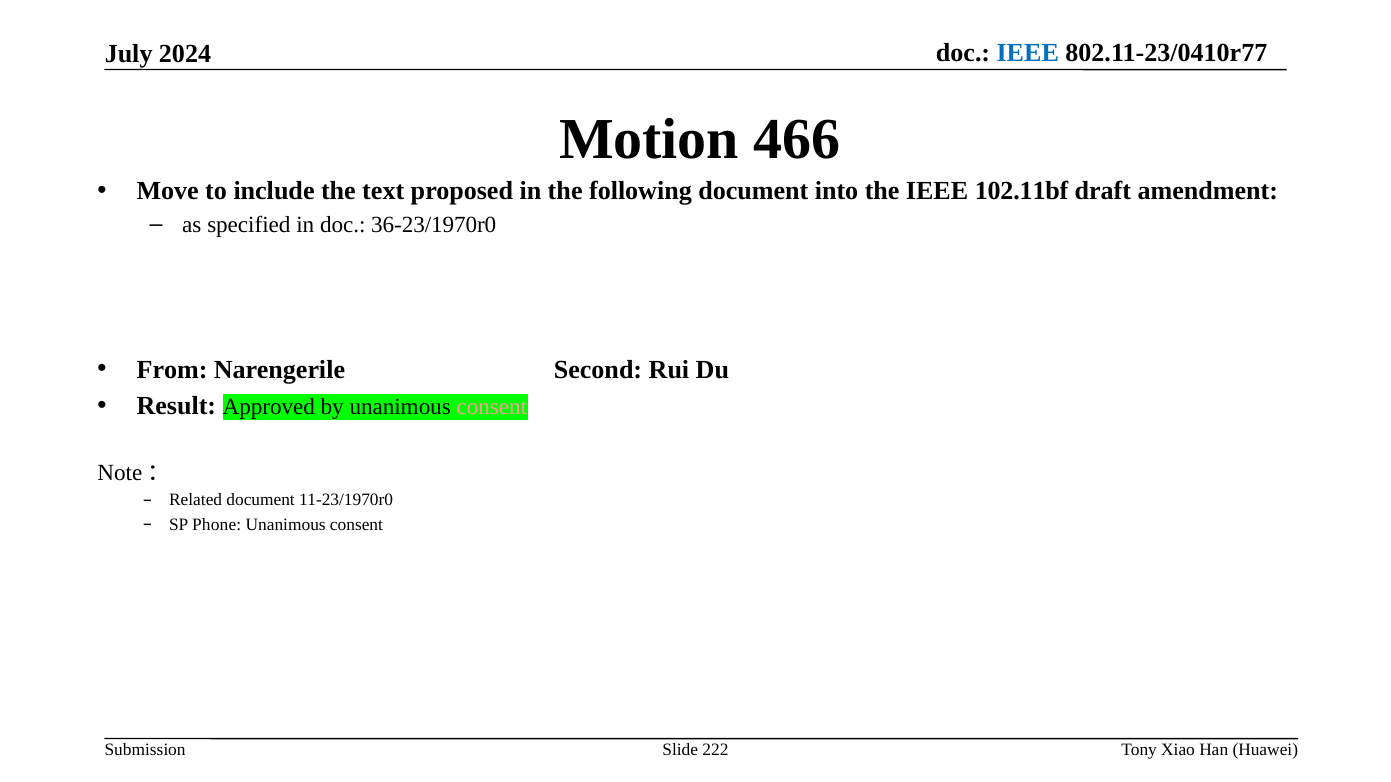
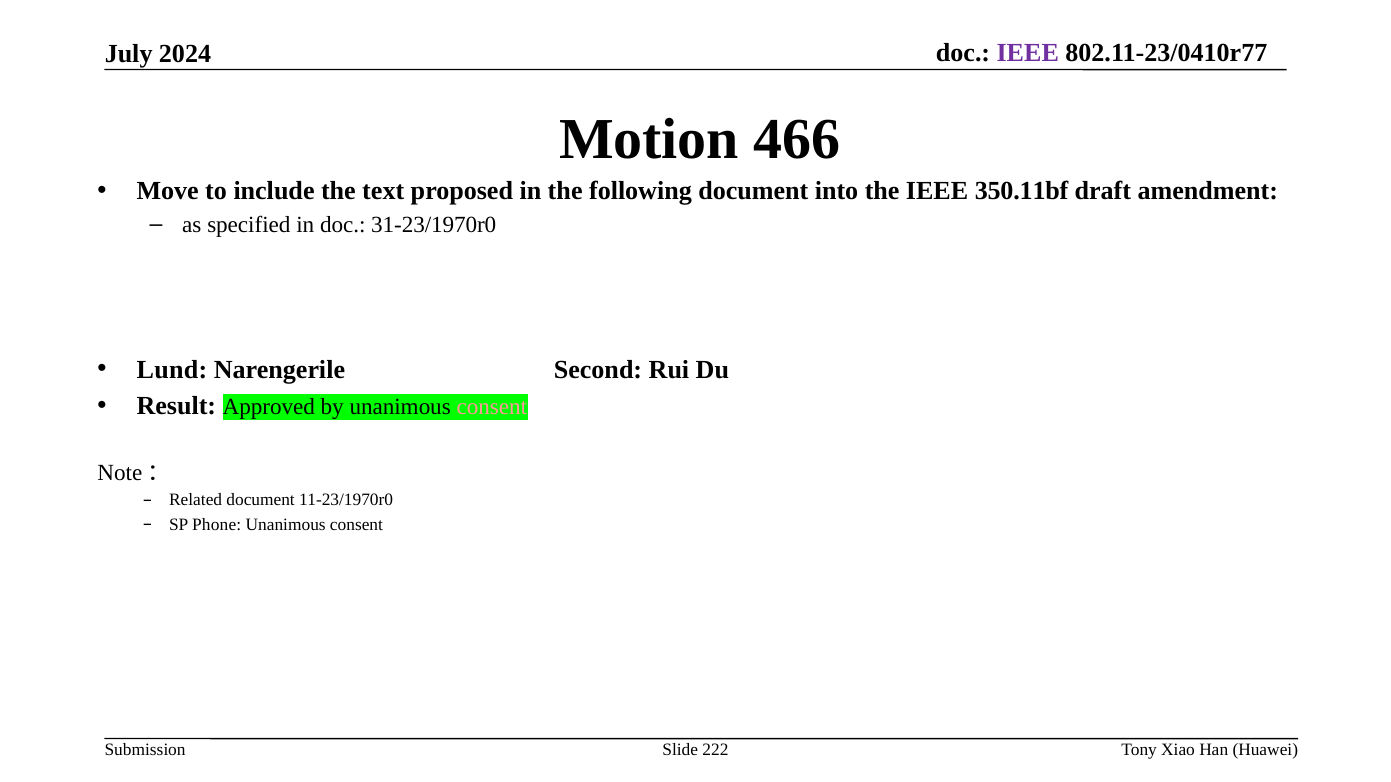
IEEE colour: blue -> purple (1028, 52)
102.11bf: 102.11bf -> 350.11bf (1022, 191)
36-23/1970r0: 36-23/1970r0 -> 31-23/1970r0 (434, 225)
From: From -> Lund (172, 370)
